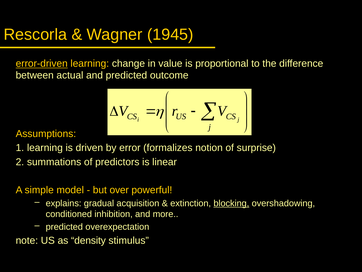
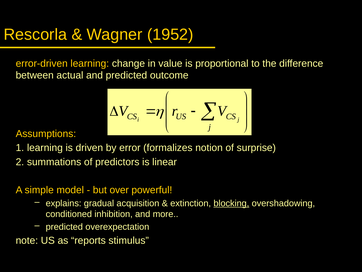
1945: 1945 -> 1952 (170, 34)
error-driven underline: present -> none (42, 64)
density: density -> reports (88, 240)
